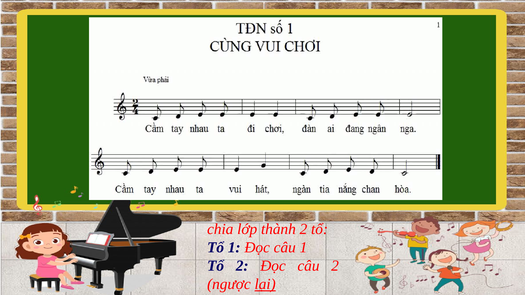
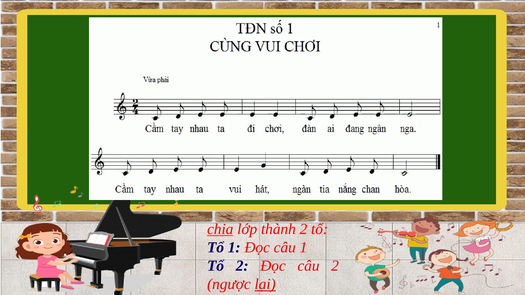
chia underline: none -> present (220, 229)
